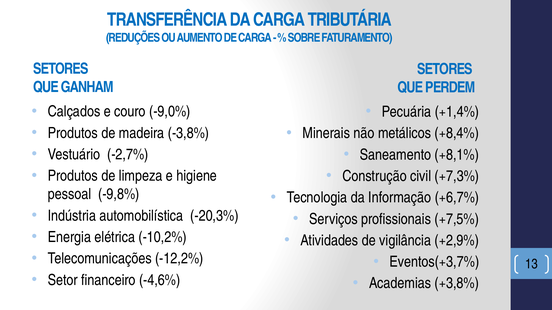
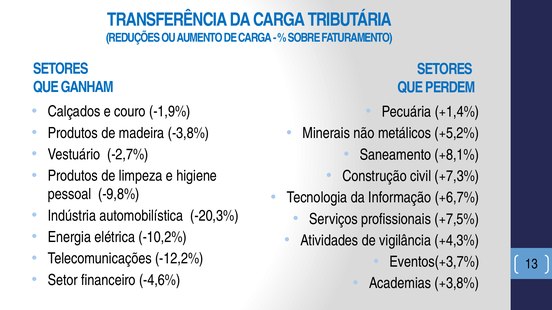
-9,0%: -9,0% -> -1,9% (170, 112)
+8,4%: +8,4% -> +5,2% (457, 133)
+2,9%: +2,9% -> +4,3% (457, 241)
